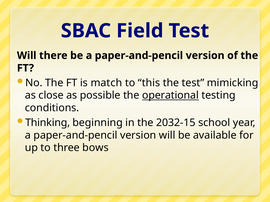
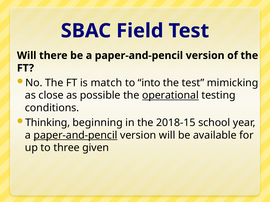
this: this -> into (149, 83)
2032-15: 2032-15 -> 2018-15 (176, 123)
paper-and-pencil underline: none -> present (75, 135)
bows: bows -> given (96, 148)
